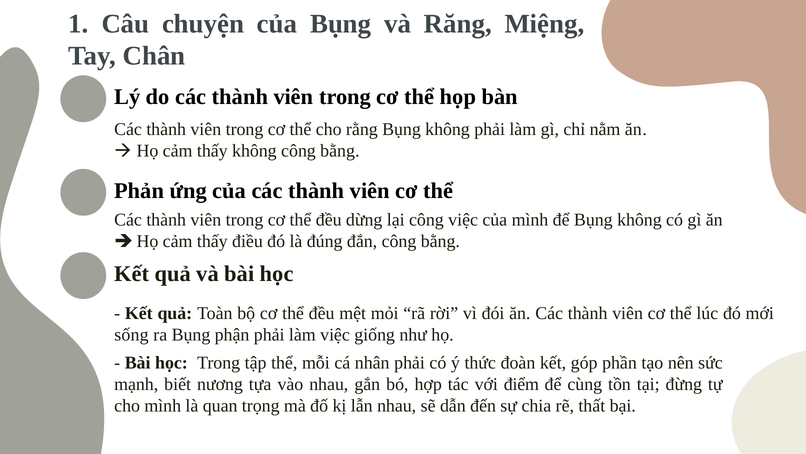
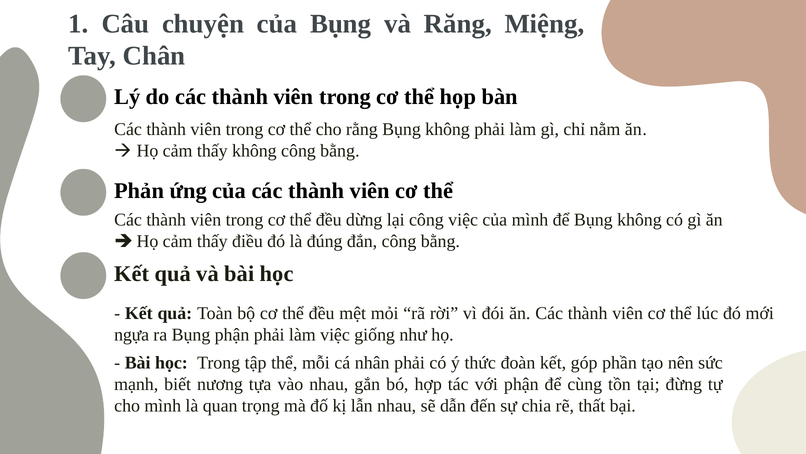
sống: sống -> ngựa (132, 334)
với điểm: điểm -> phận (521, 384)
